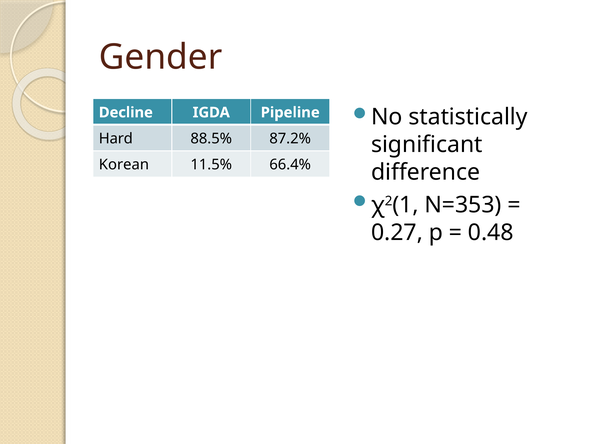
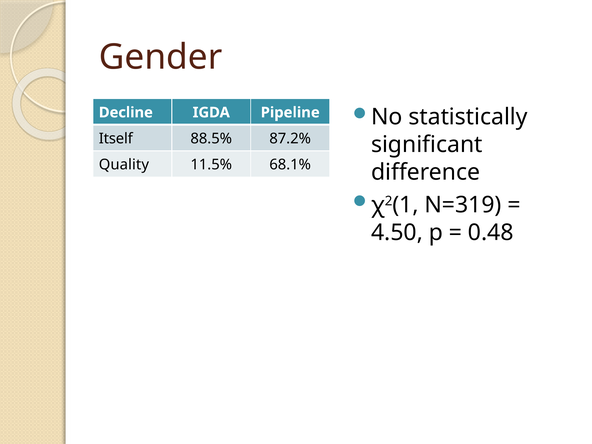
Hard: Hard -> Itself (116, 139)
Korean: Korean -> Quality (124, 165)
66.4%: 66.4% -> 68.1% (290, 165)
N=353: N=353 -> N=319 (463, 205)
0.27: 0.27 -> 4.50 (397, 233)
